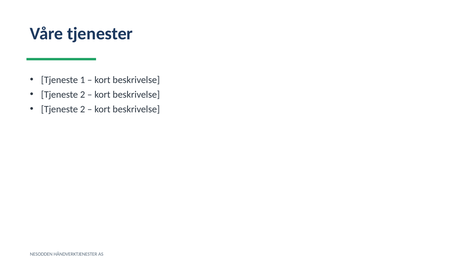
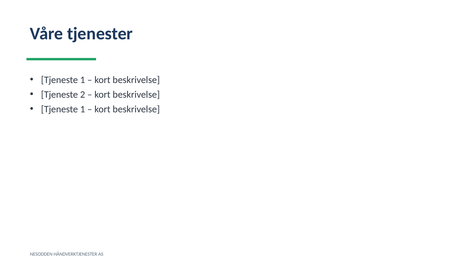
2: 2 -> 1 (83, 109)
